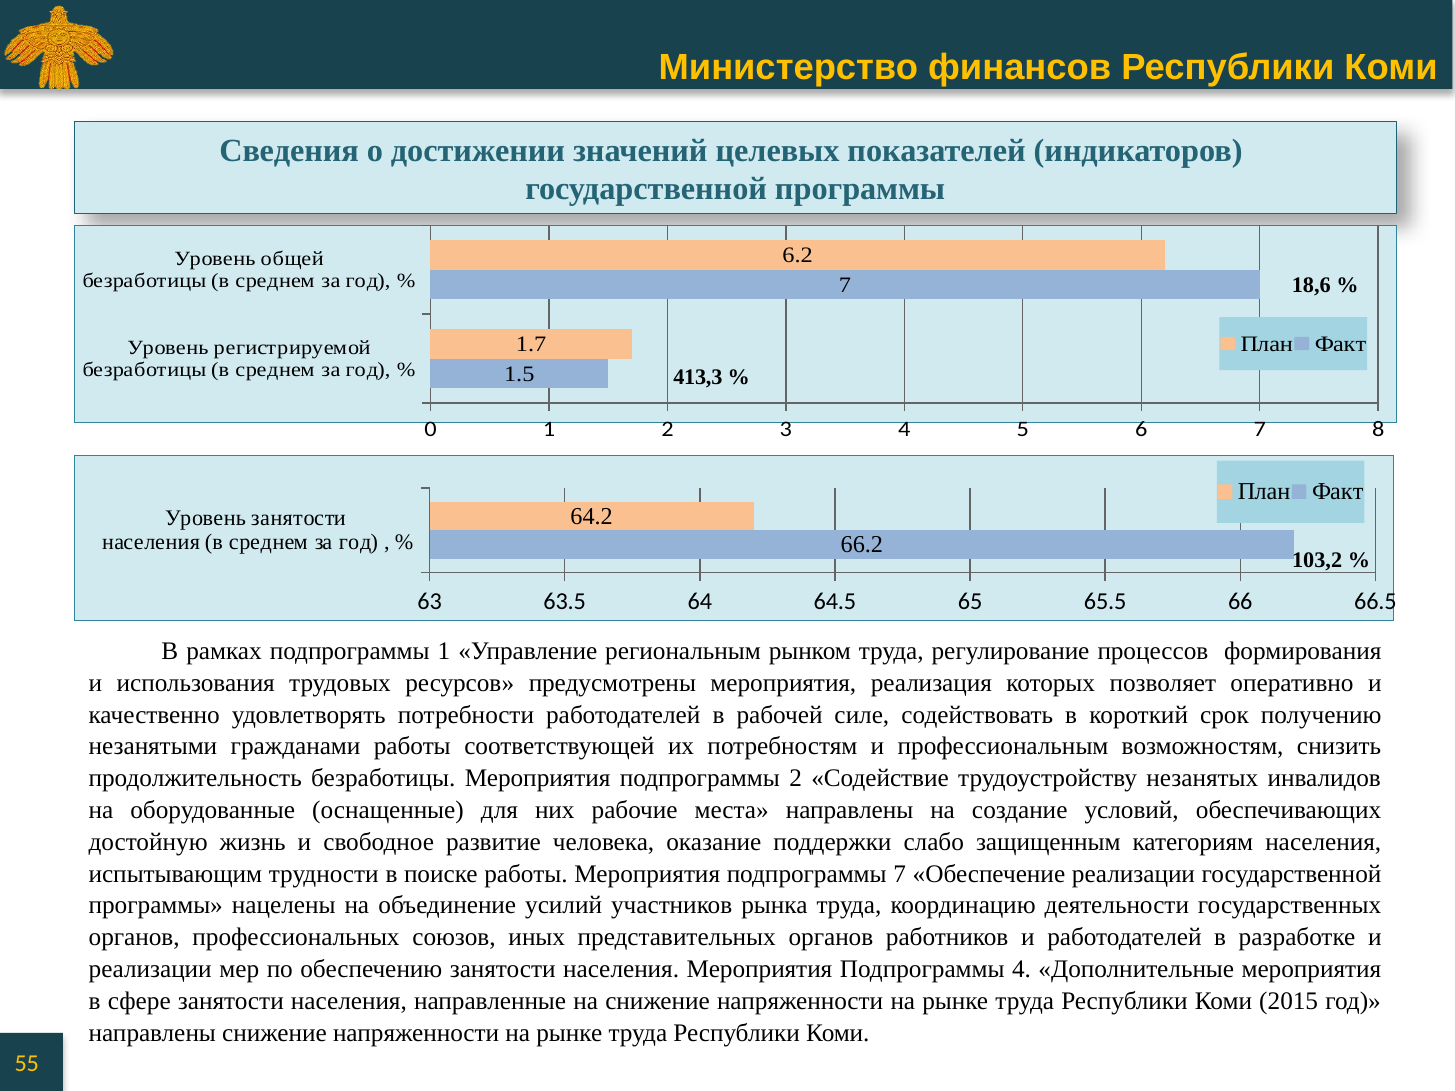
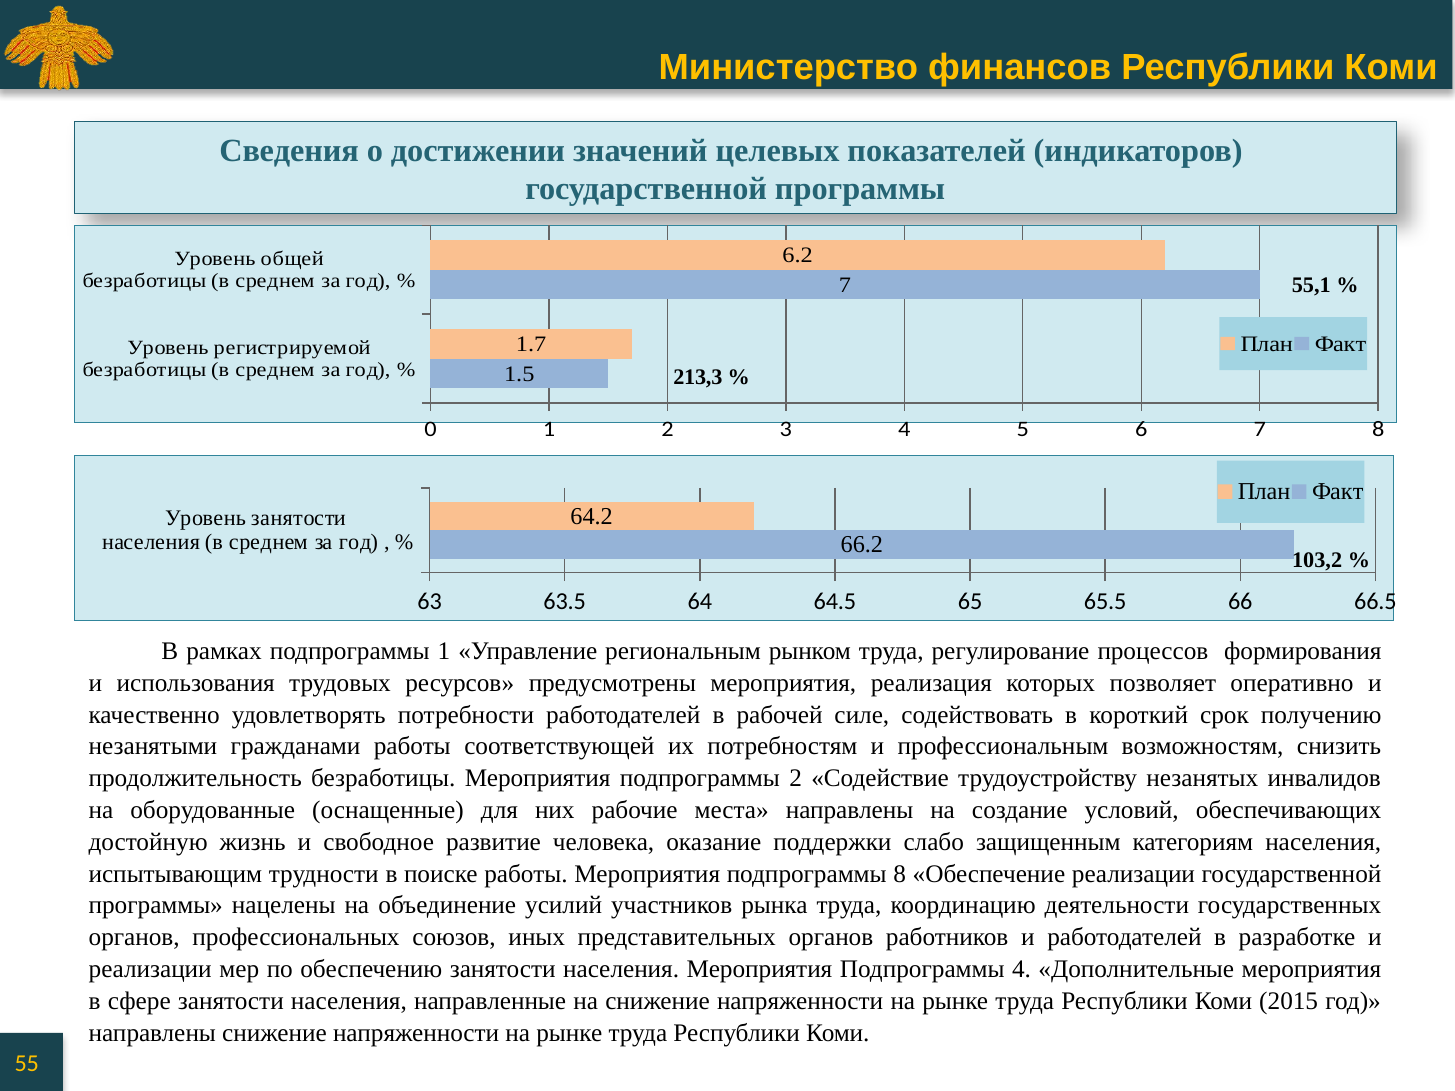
18,6: 18,6 -> 55,1 (1311, 285)
413,3: 413,3 -> 213,3 (698, 377)
подпрограммы 7: 7 -> 8 (900, 874)
